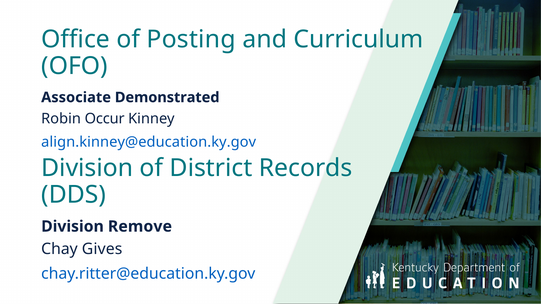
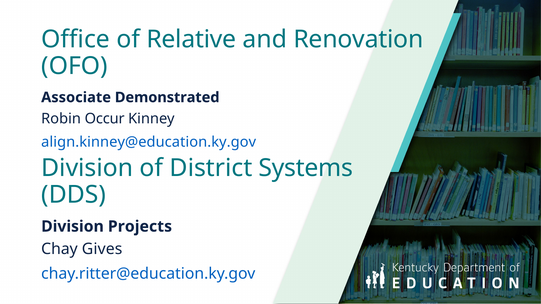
Posting: Posting -> Relative (191, 39)
Curriculum: Curriculum -> Renovation (358, 39)
Records: Records -> Systems (306, 168)
Remove: Remove -> Projects (140, 227)
